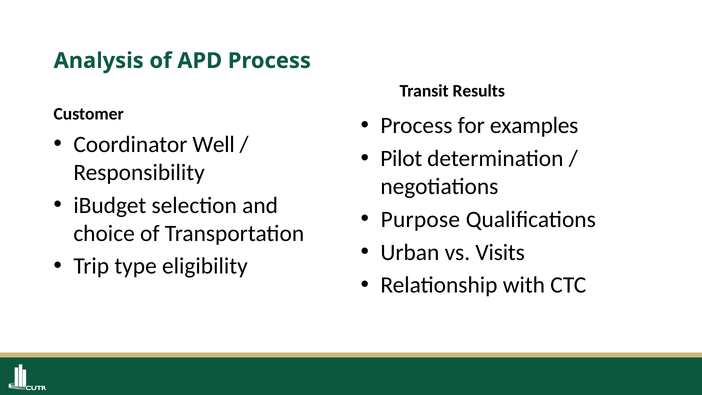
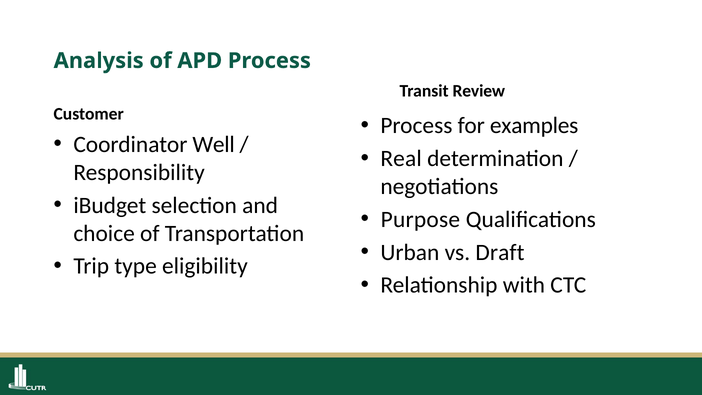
Results: Results -> Review (479, 91)
Pilot: Pilot -> Real (401, 159)
Visits: Visits -> Draft (500, 252)
